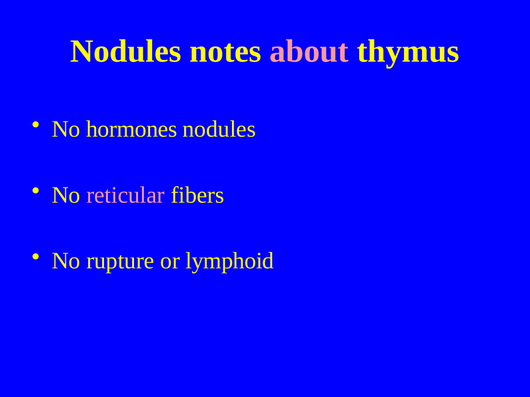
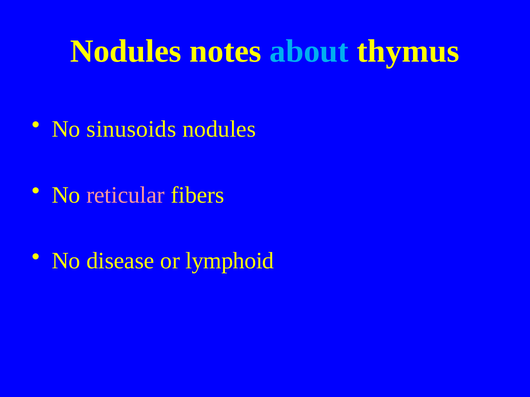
about colour: pink -> light blue (309, 51)
hormones: hormones -> sinusoids (131, 129)
rupture: rupture -> disease (120, 261)
